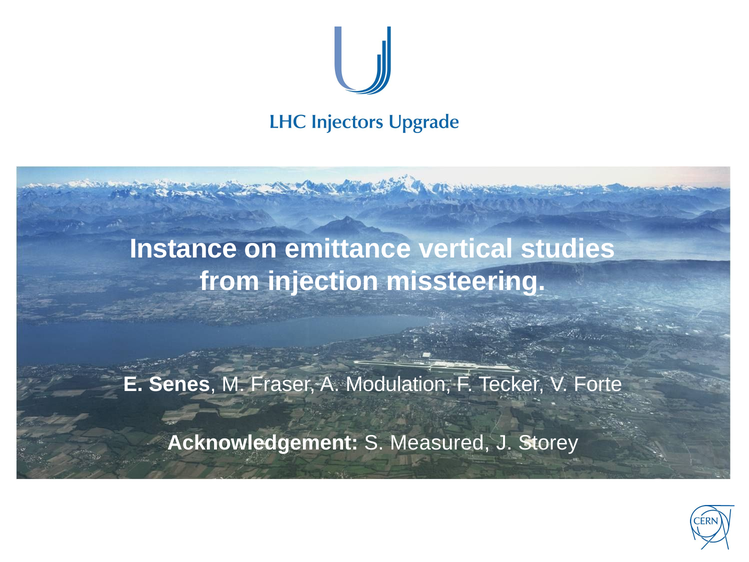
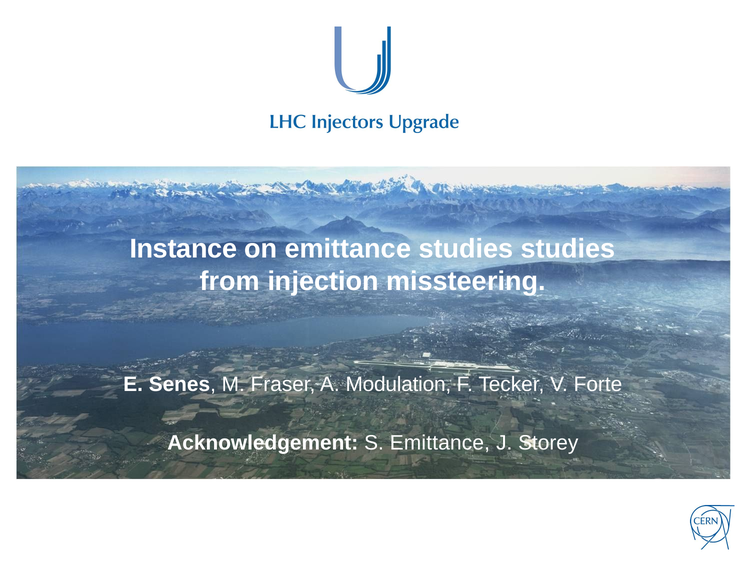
emittance vertical: vertical -> studies (466, 249)
S Measured: Measured -> Emittance (440, 443)
